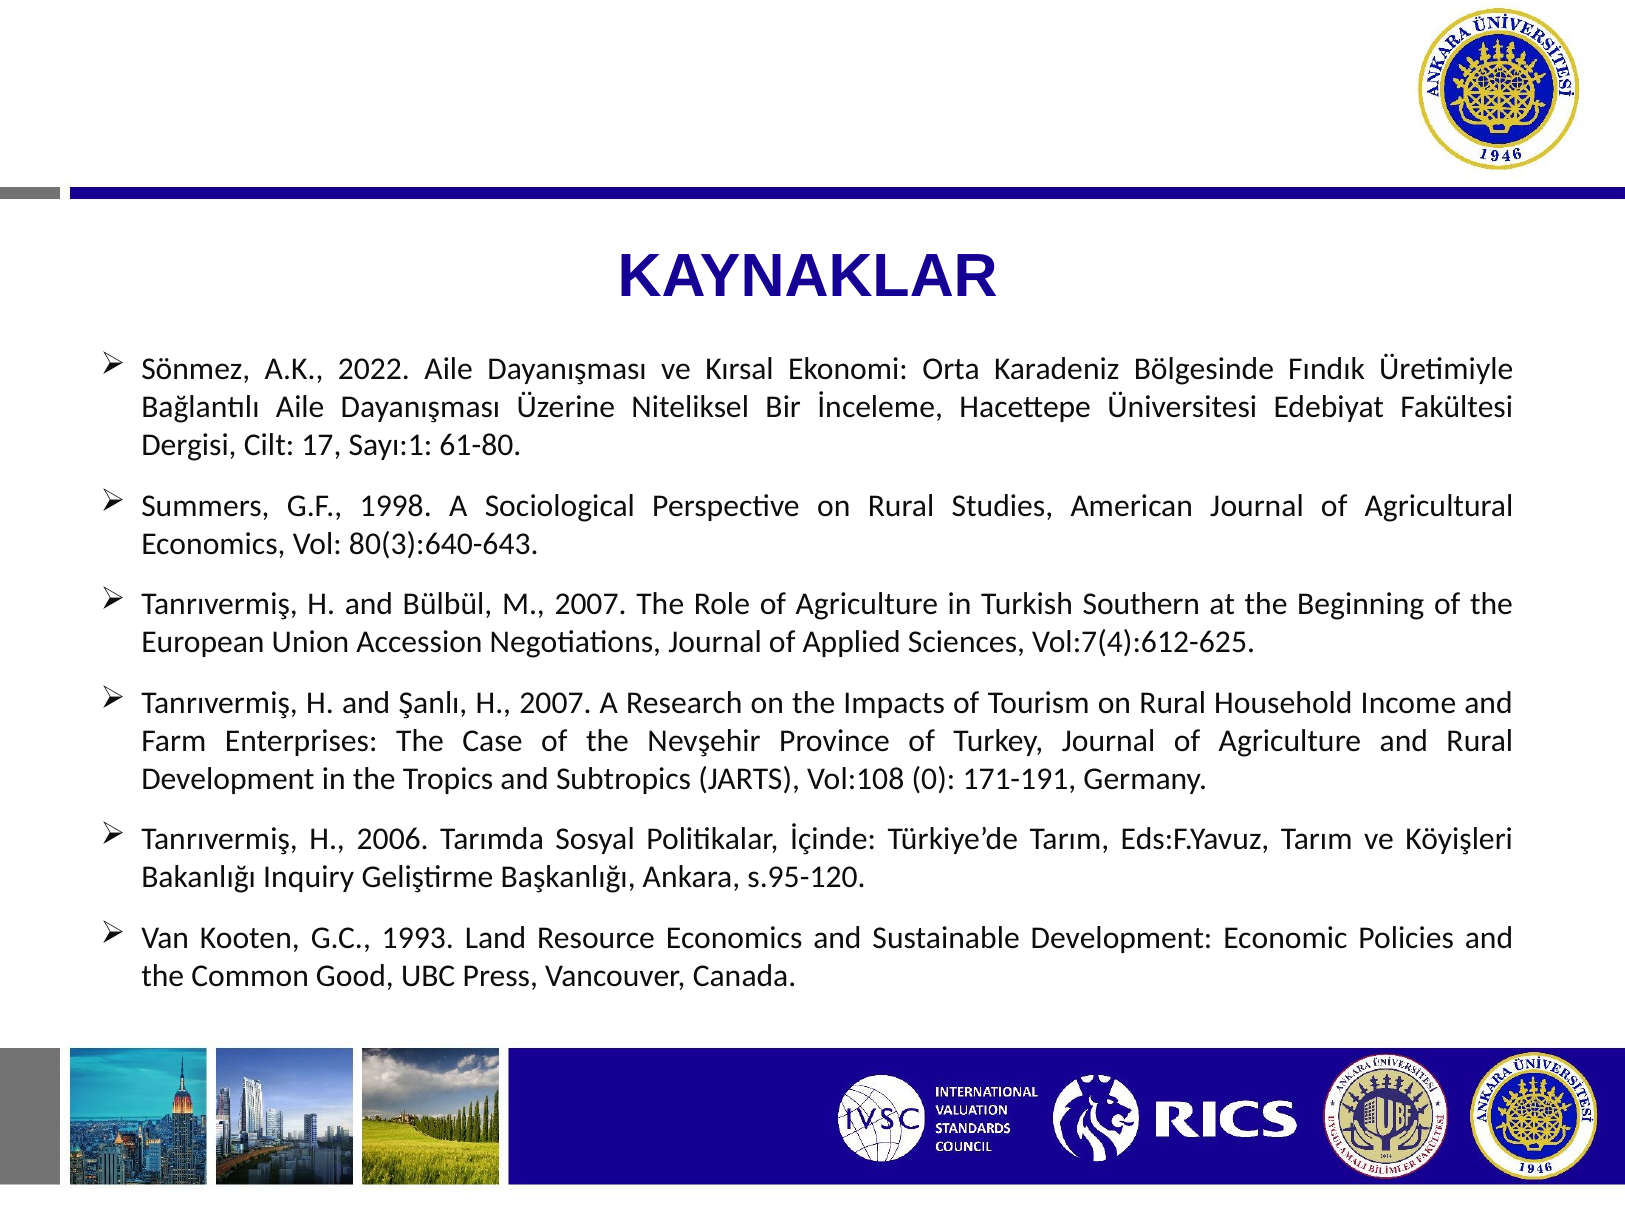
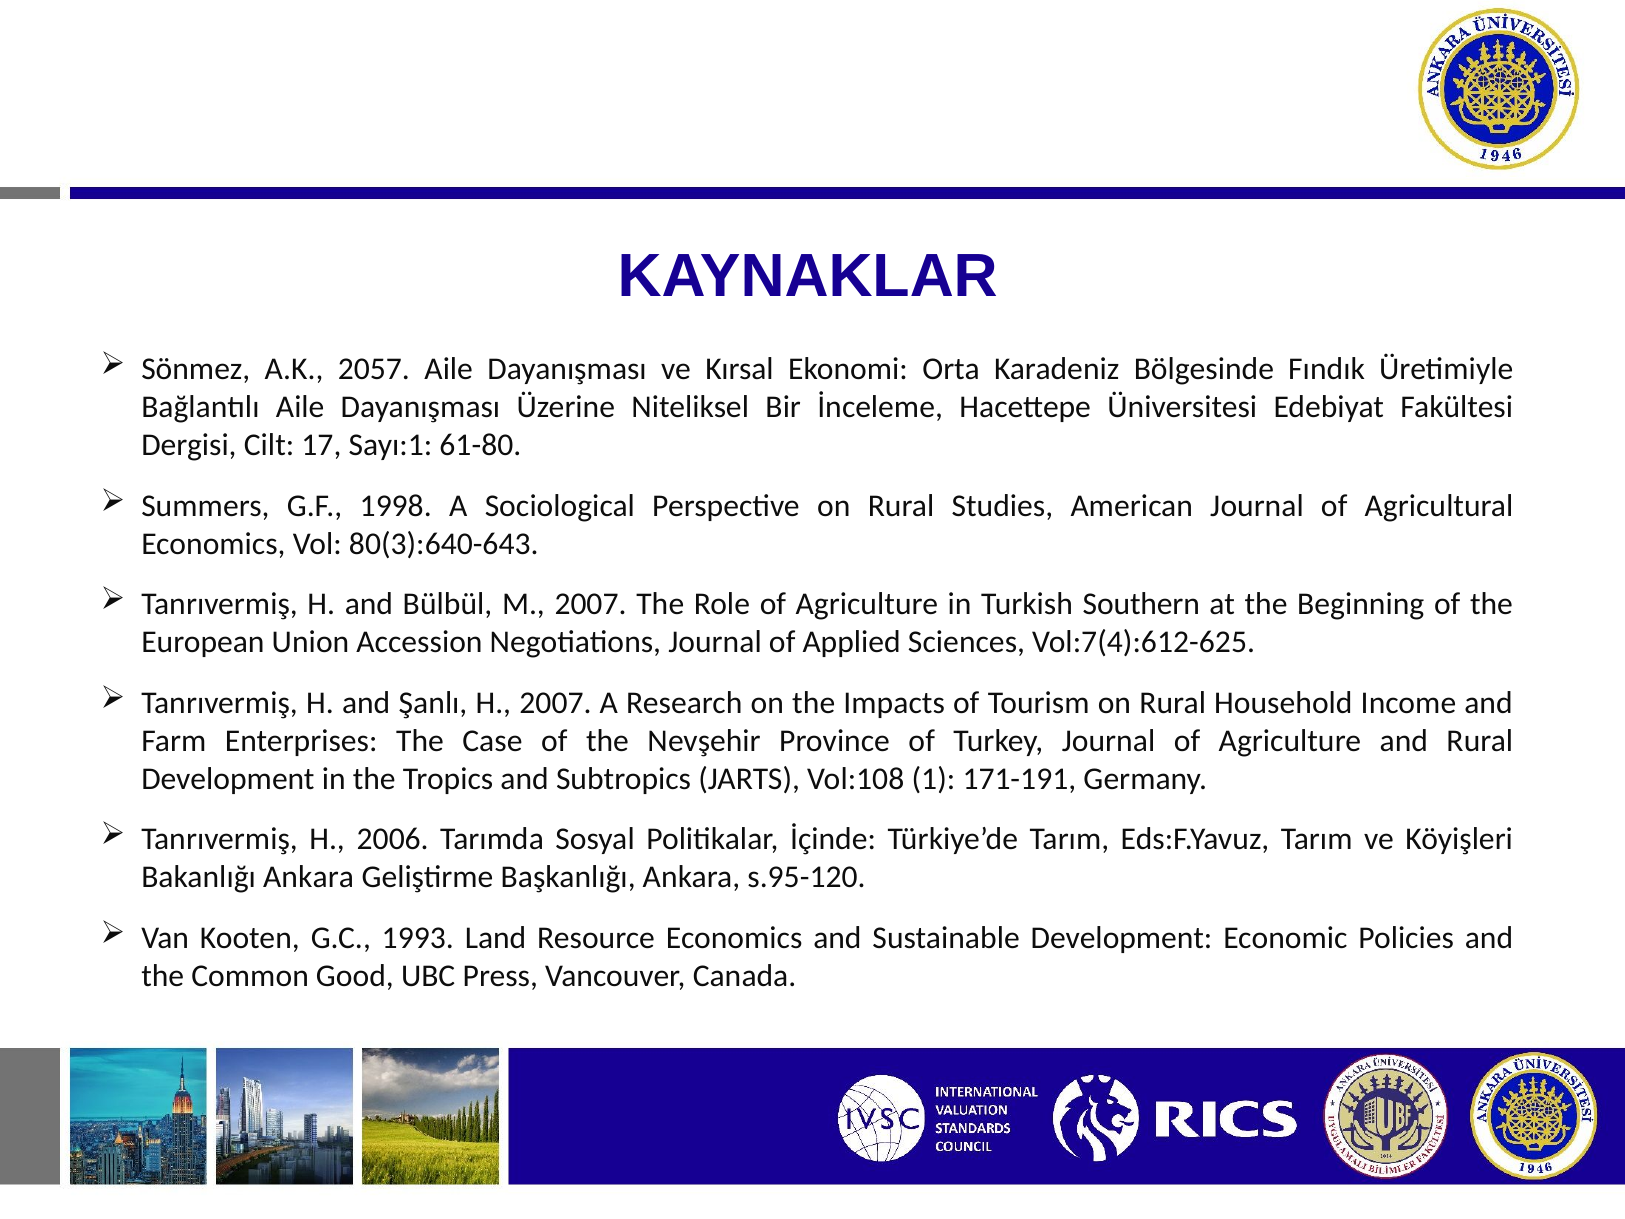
2022: 2022 -> 2057 (374, 369)
0: 0 -> 1 (933, 779)
Bakanlığı Inquiry: Inquiry -> Ankara (309, 877)
